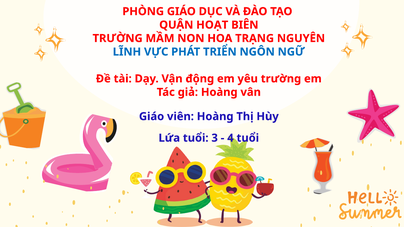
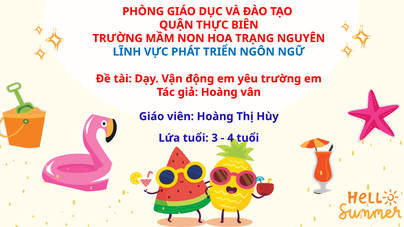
HOẠT: HOẠT -> THỰC (212, 25)
